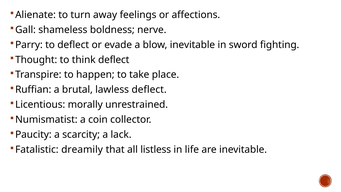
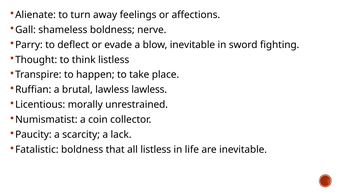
think deflect: deflect -> listless (114, 60)
lawless deflect: deflect -> lawless (149, 90)
Fatalistic dreamily: dreamily -> boldness (82, 150)
